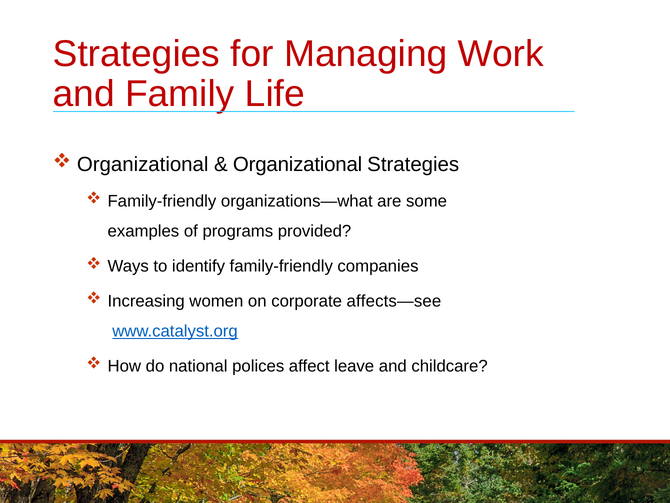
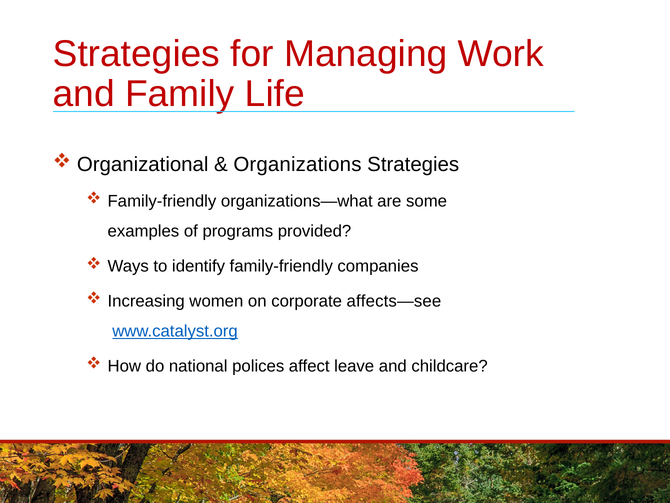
Organizational: Organizational -> Organizations (297, 164)
